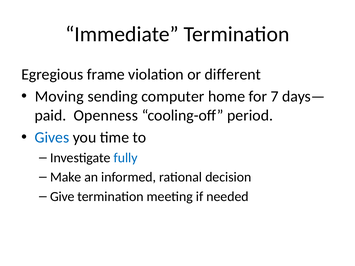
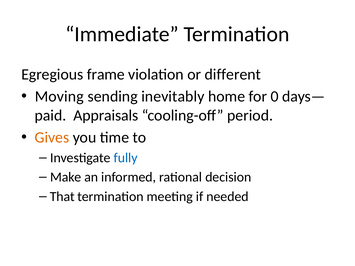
computer: computer -> inevitably (173, 97)
7: 7 -> 0 (275, 97)
Openness: Openness -> Appraisals (106, 116)
Gives colour: blue -> orange (52, 138)
Give: Give -> That (62, 197)
